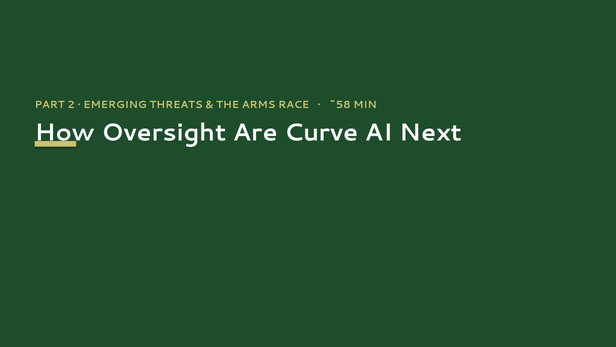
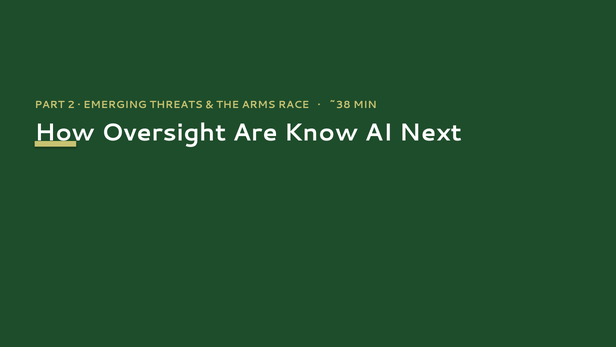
~58: ~58 -> ~38 (340, 104)
Curve: Curve -> Know (321, 133)
